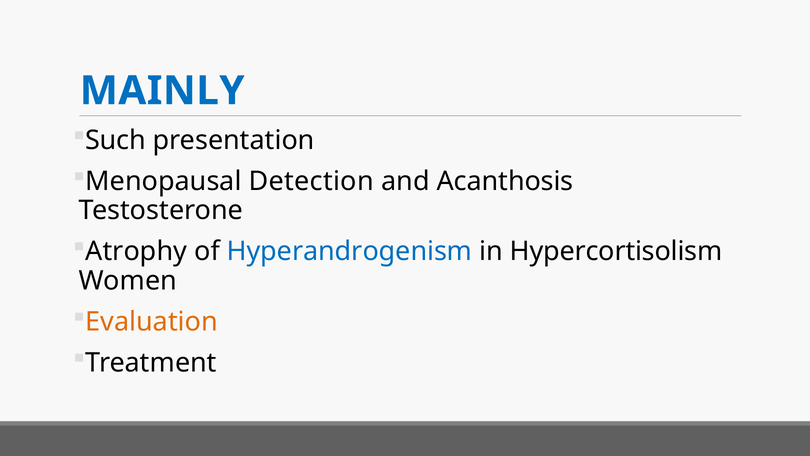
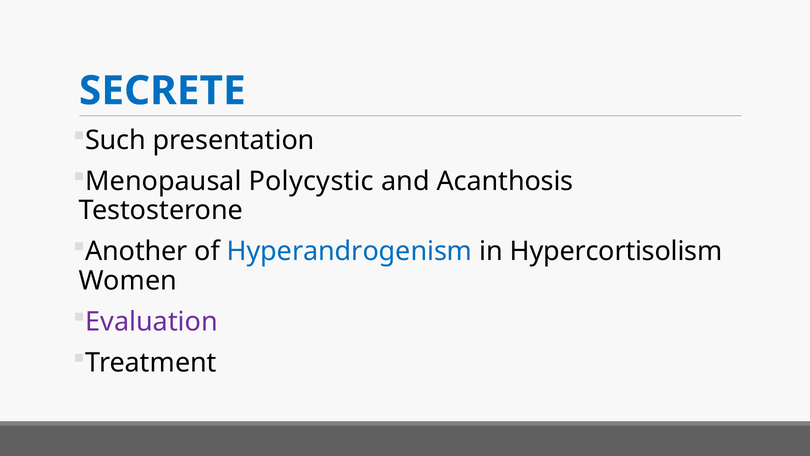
MAINLY: MAINLY -> SECRETE (162, 91)
Detection: Detection -> Polycystic (311, 181)
Atrophy: Atrophy -> Another (136, 251)
Evaluation colour: orange -> purple (152, 321)
